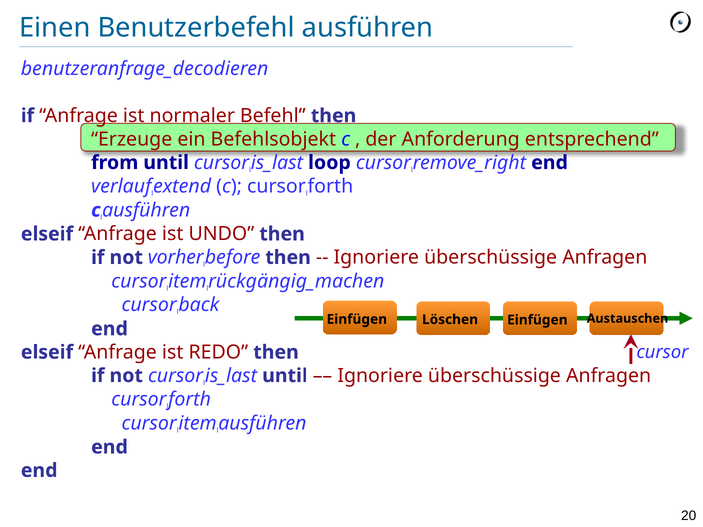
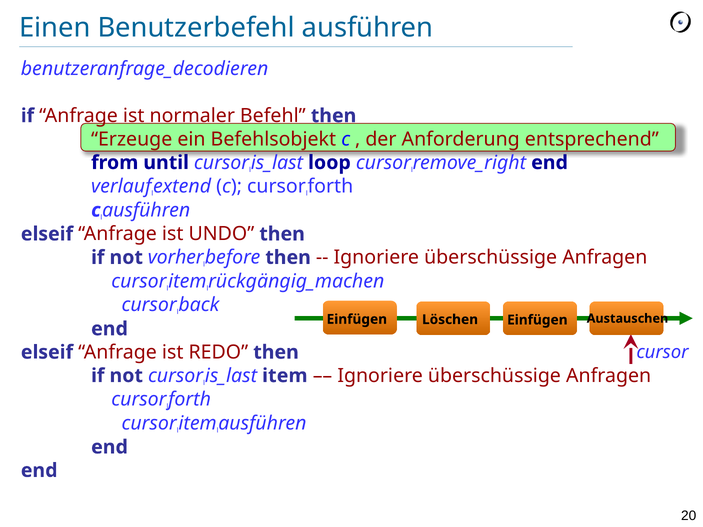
until: until -> item (285, 376)
